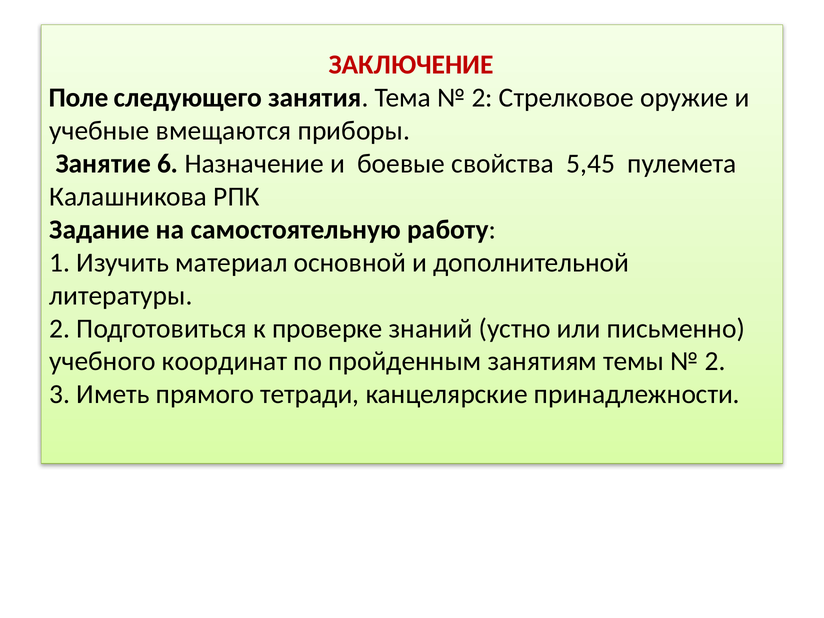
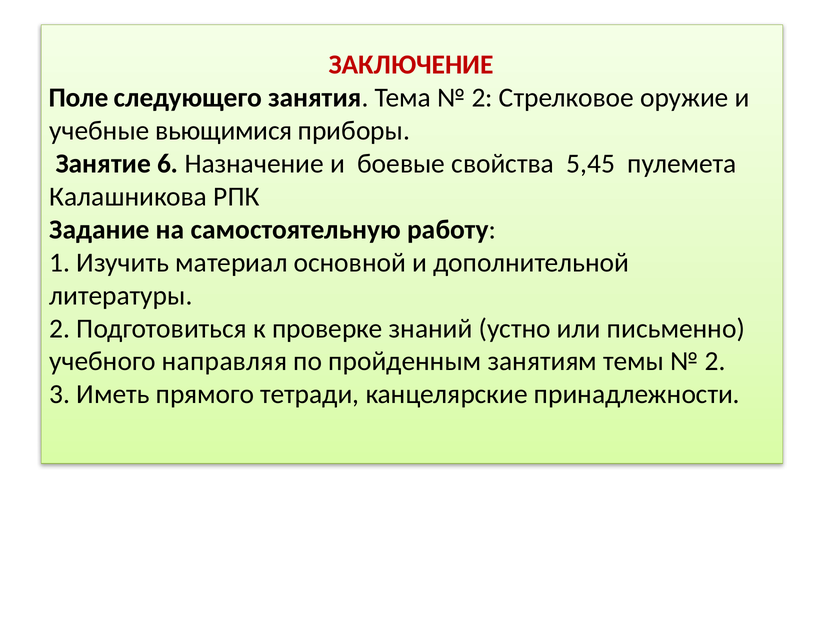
вмещаются: вмещаются -> вьющимися (224, 131)
координат: координат -> направляя (224, 361)
